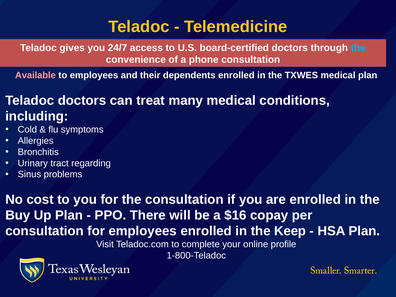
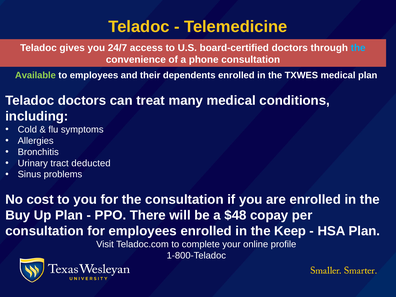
Available colour: pink -> light green (35, 75)
regarding: regarding -> deducted (91, 163)
$16: $16 -> $48 (235, 215)
